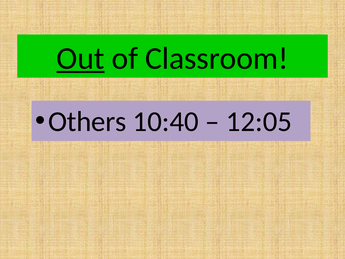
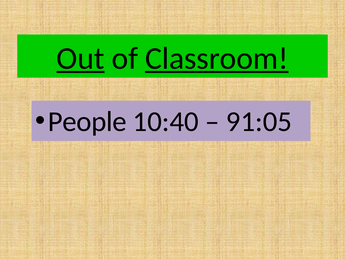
Classroom underline: none -> present (217, 58)
Others: Others -> People (87, 122)
12:05: 12:05 -> 91:05 (259, 122)
